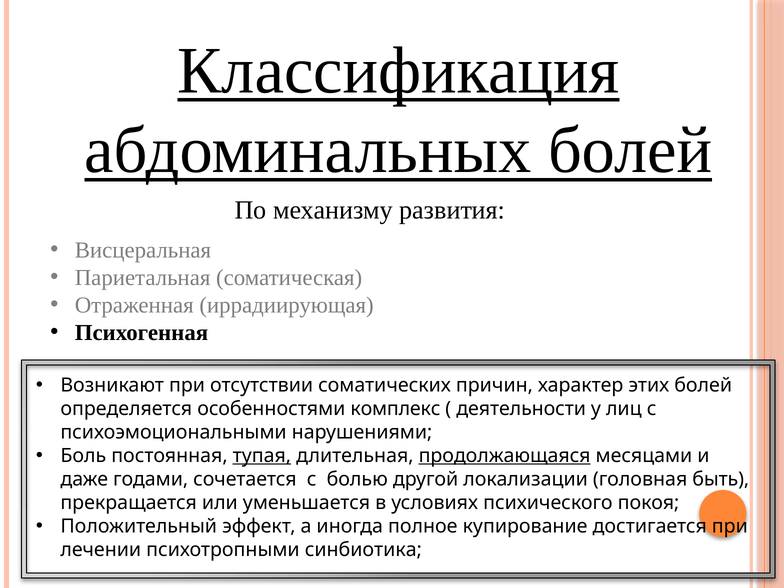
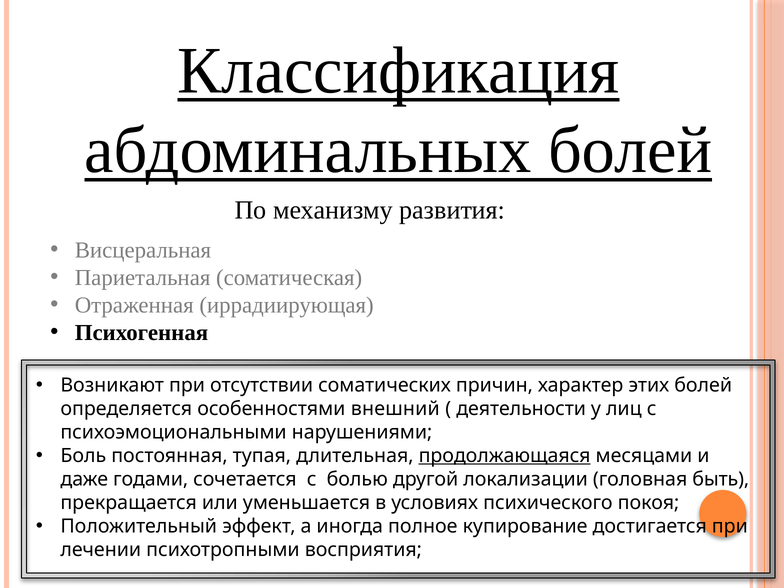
комплекс: комплекс -> внешний (395, 409)
тупая underline: present -> none (262, 456)
синбиотика: синбиотика -> восприятия (363, 550)
